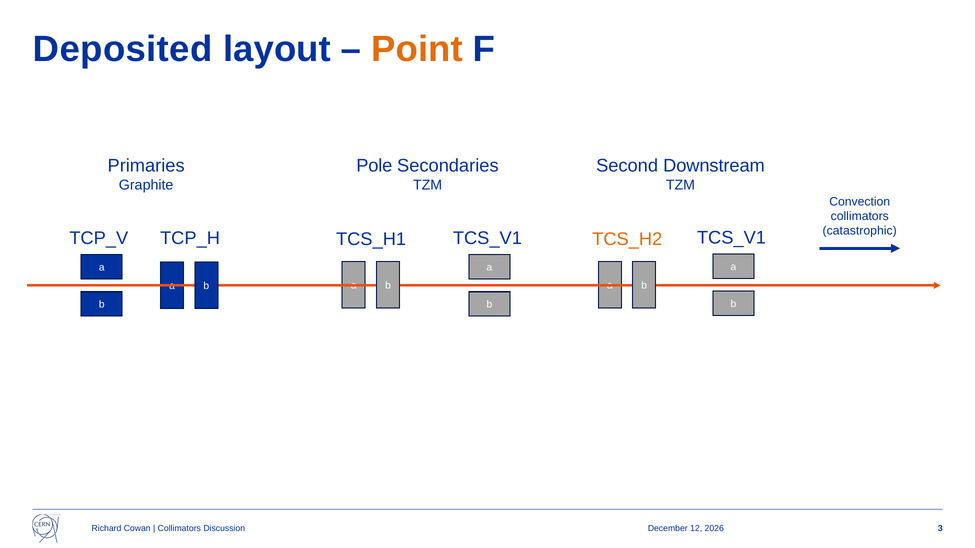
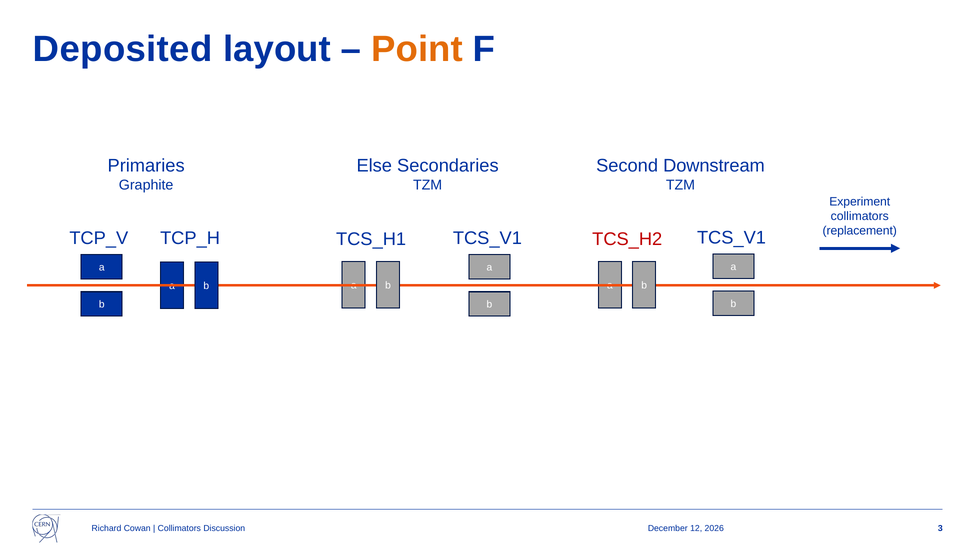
Pole: Pole -> Else (374, 166)
Convection: Convection -> Experiment (860, 202)
catastrophic: catastrophic -> replacement (860, 231)
TCS_H2 colour: orange -> red (627, 240)
